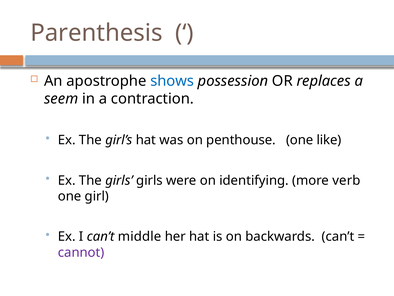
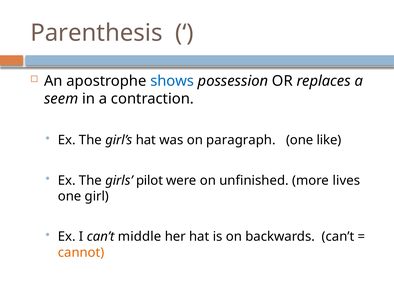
penthouse: penthouse -> paragraph (241, 140)
girls girls: girls -> pilot (150, 180)
identifying: identifying -> unfinished (254, 180)
verb: verb -> lives (346, 180)
cannot colour: purple -> orange (81, 252)
